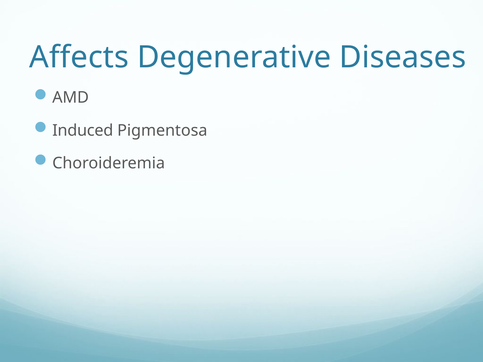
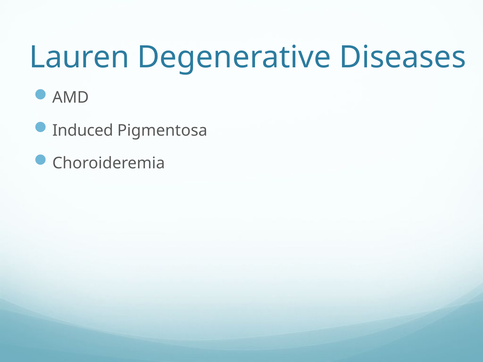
Affects: Affects -> Lauren (79, 58)
